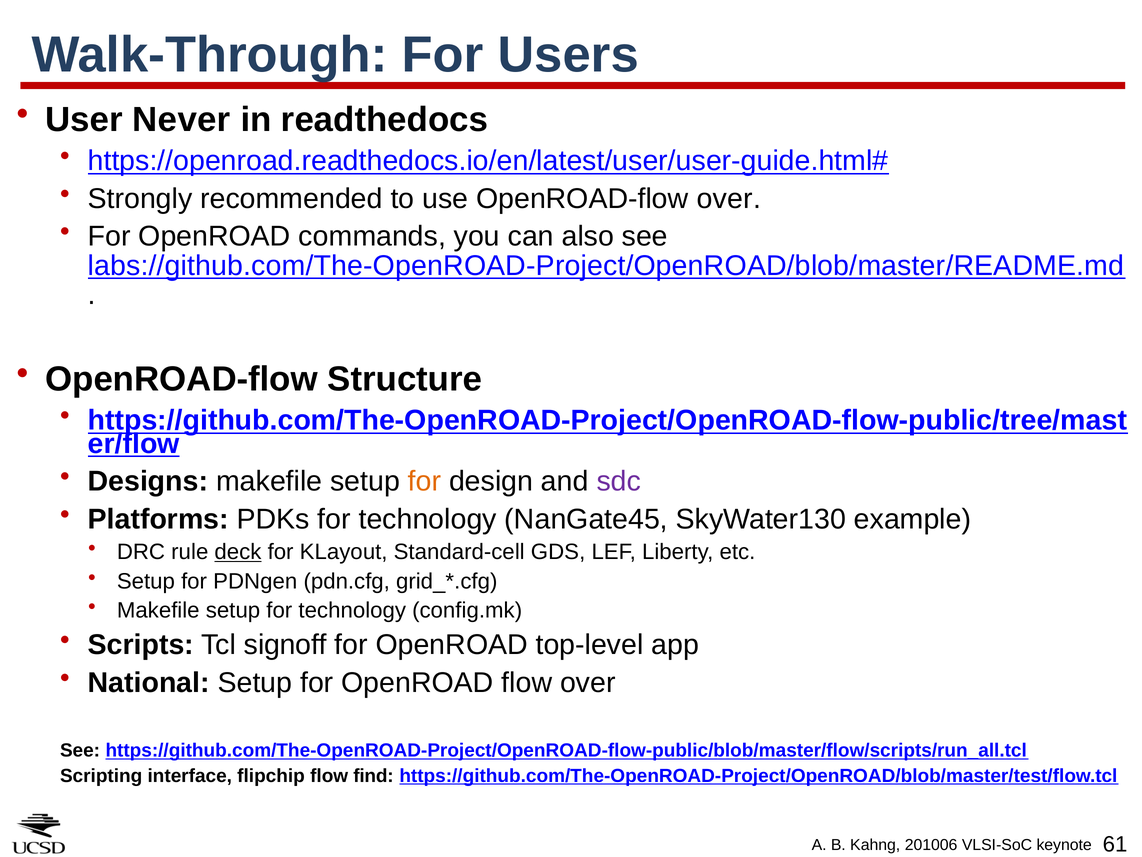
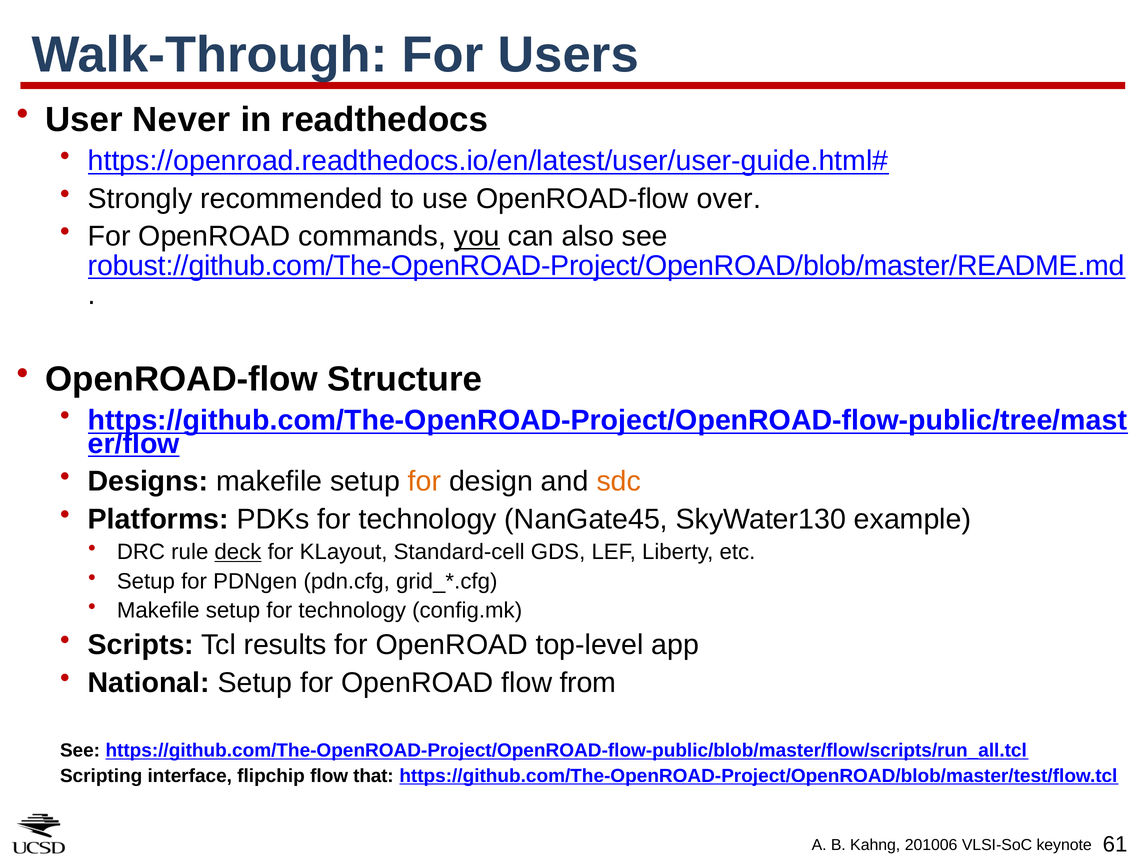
you underline: none -> present (477, 236)
labs://github.com/The-OpenROAD-Project/OpenROAD/blob/master/README.md: labs://github.com/The-OpenROAD-Project/OpenROAD/blob/master/README.md -> robust://github.com/The-OpenROAD-Project/OpenROAD/blob/master/README.md (606, 265)
sdc colour: purple -> orange (619, 481)
signoff: signoff -> results (285, 645)
flow over: over -> from (588, 682)
find: find -> that (373, 775)
